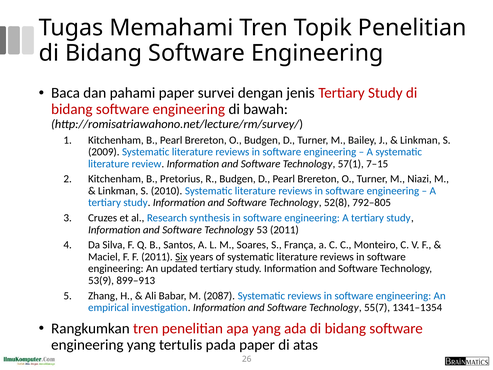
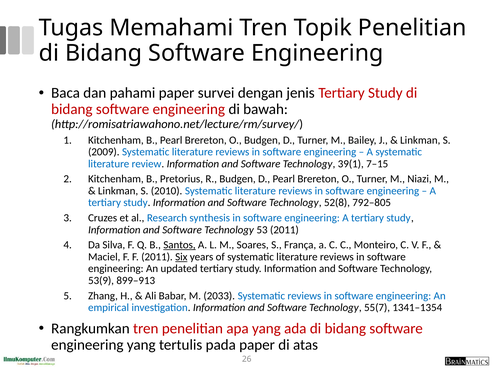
57(1: 57(1 -> 39(1 (351, 164)
Santos underline: none -> present (179, 245)
2087: 2087 -> 2033 (219, 296)
